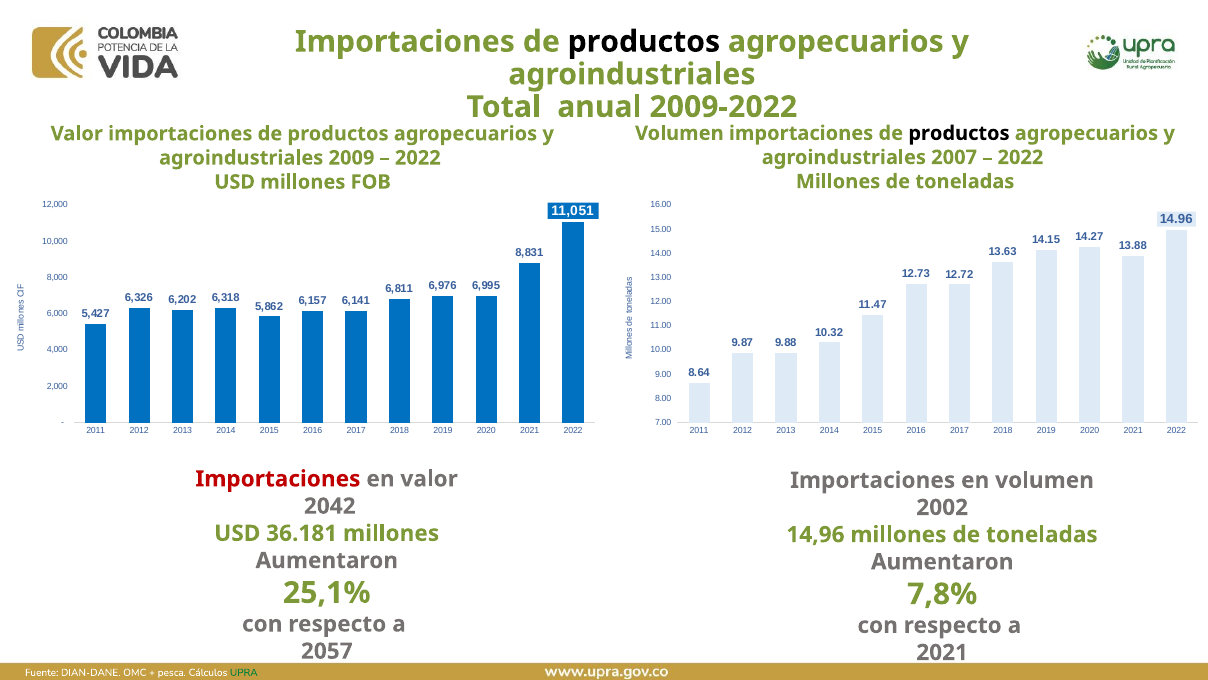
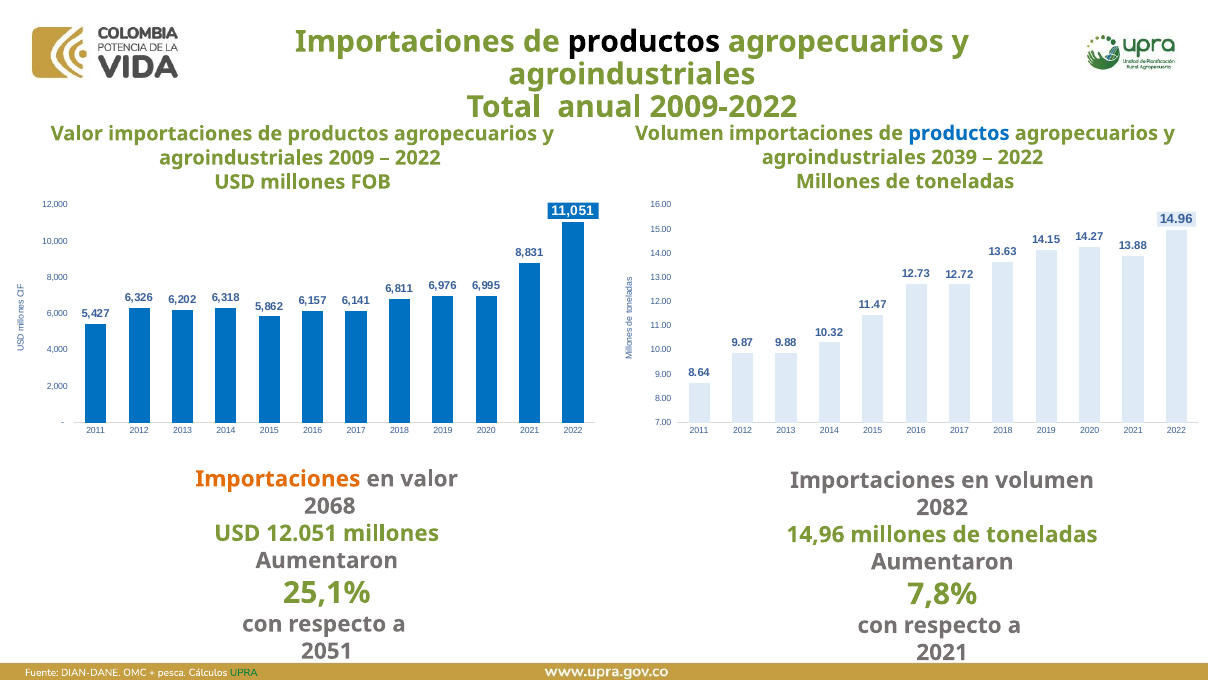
productos colour: black -> blue (959, 133)
2007: 2007 -> 2039 (954, 157)
Importaciones colour: red -> orange (278, 479)
2042: 2042 -> 2068 (330, 506)
2002: 2002 -> 2082 (942, 507)
36.181: 36.181 -> 12.051 (302, 533)
2057: 2057 -> 2051 (327, 651)
